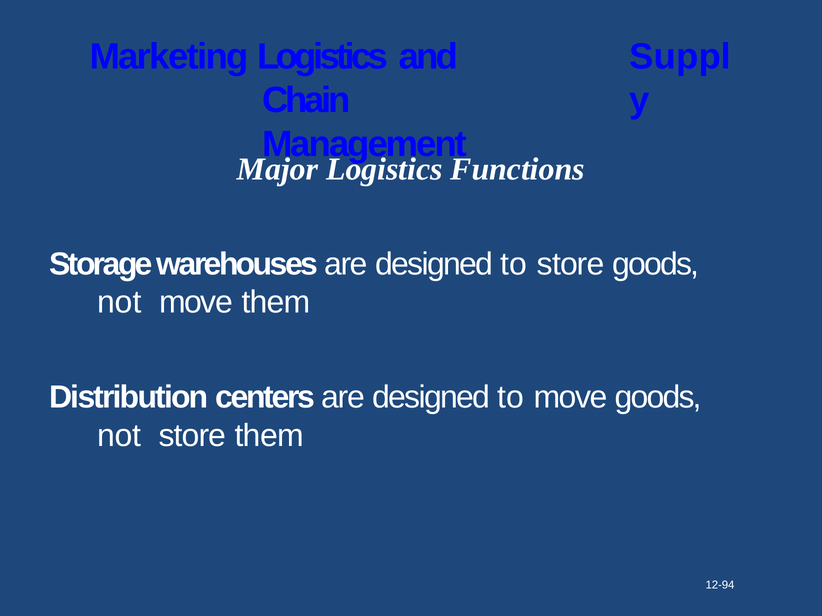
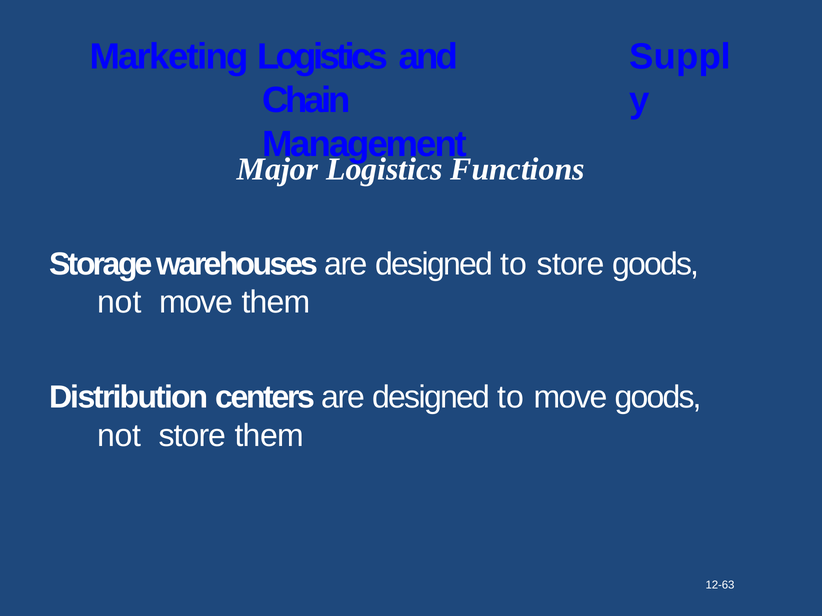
12-94: 12-94 -> 12-63 (720, 586)
